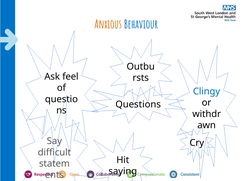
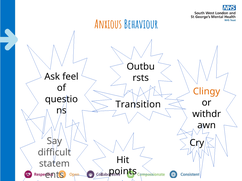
Clingy colour: blue -> orange (207, 92)
Questions: Questions -> Transition (138, 105)
saying: saying -> points (123, 172)
